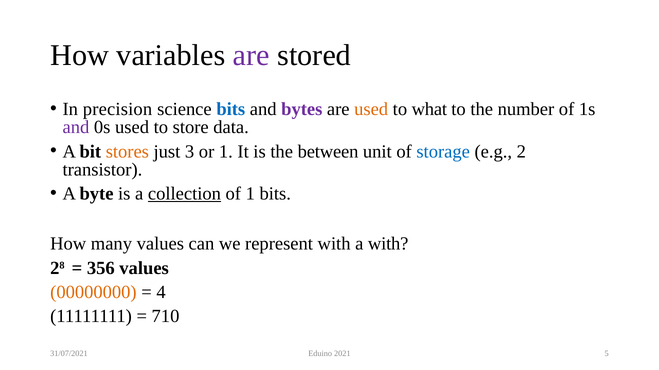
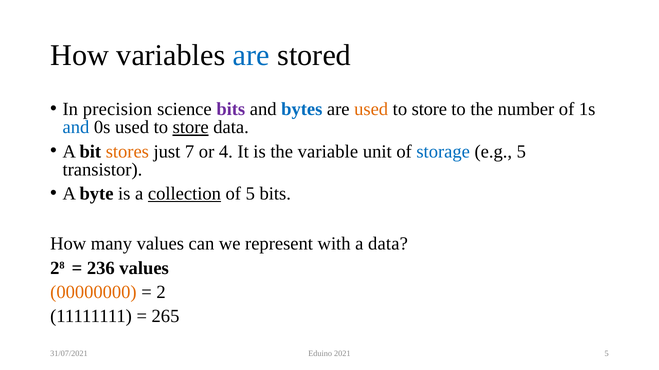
are colour: purple -> blue (251, 55)
bits colour: blue -> purple (231, 109)
bytes colour: purple -> blue (302, 109)
what: what -> store (429, 109)
and colour: purple -> blue (76, 127)
store underline: none -> present (191, 127)
3: 3 -> 7 (190, 152)
or 1: 1 -> 4 (226, 152)
between: between -> variable (328, 152)
e.g 2: 2 -> 5 (521, 152)
of 1: 1 -> 5 (250, 194)
a with: with -> data (388, 244)
356: 356 -> 236 (101, 269)
4: 4 -> 2 (161, 293)
710: 710 -> 265 (166, 317)
